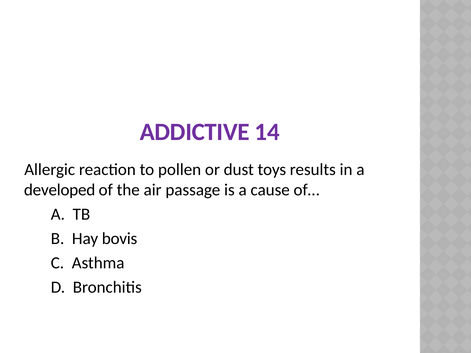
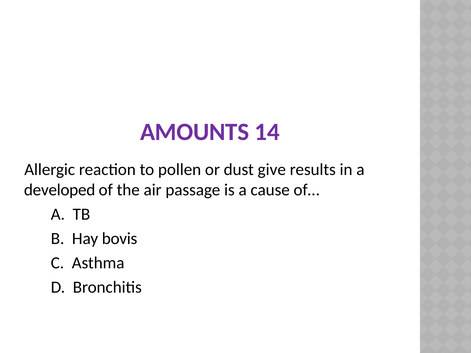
ADDICTIVE: ADDICTIVE -> AMOUNTS (195, 132)
toys: toys -> give (272, 170)
